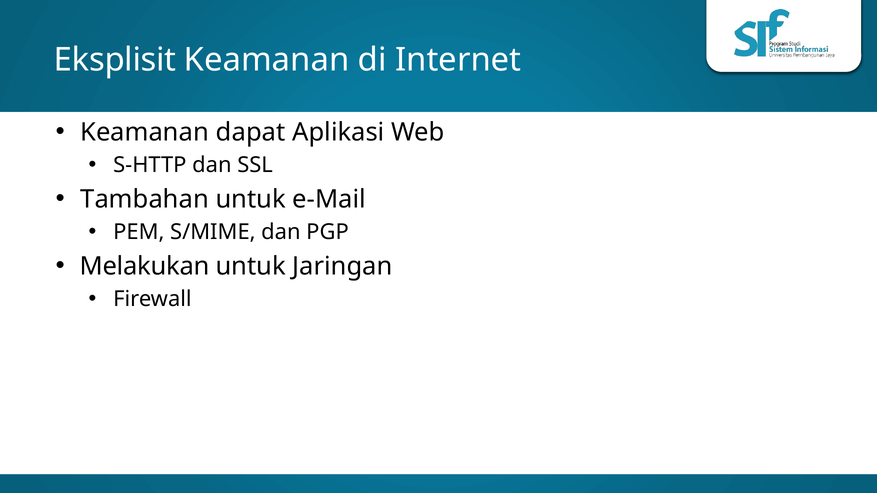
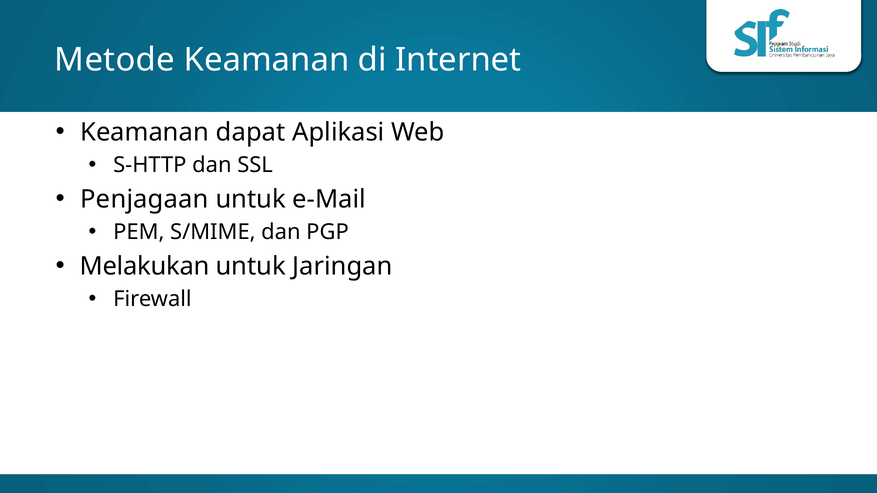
Eksplisit: Eksplisit -> Metode (115, 60)
Tambahan: Tambahan -> Penjagaan (145, 200)
